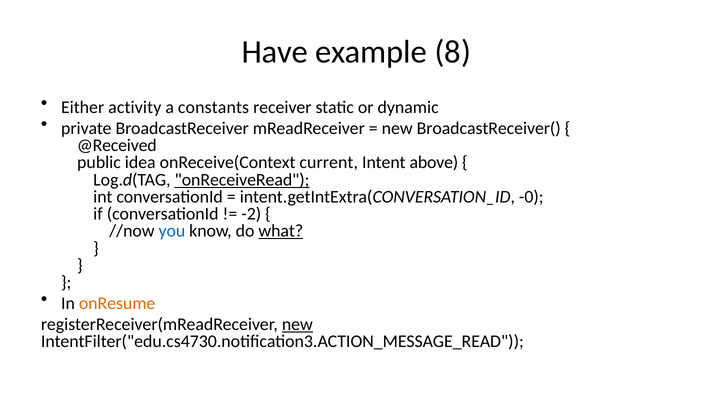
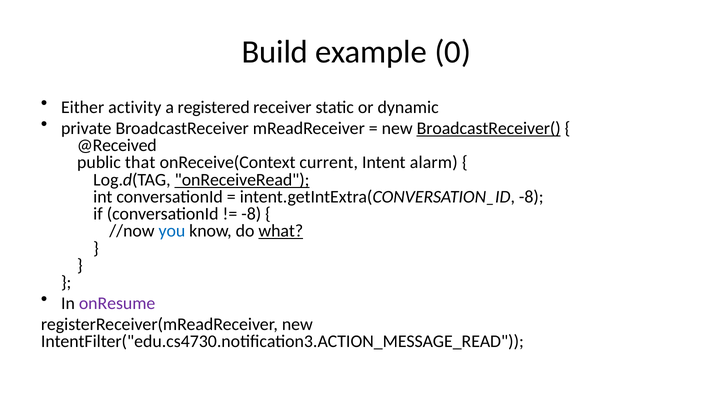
Have: Have -> Build (275, 52)
8: 8 -> 0 (453, 52)
constants: constants -> registered (214, 107)
BroadcastReceiver( underline: none -> present (489, 128)
idea: idea -> that (140, 163)
above: above -> alarm (434, 163)
intent.getIntExtra(CONVERSATION_ID -0: -0 -> -8 (531, 197)
-2: -2 -> -8 (251, 214)
onResume colour: orange -> purple (117, 303)
new underline: present -> none (297, 324)
